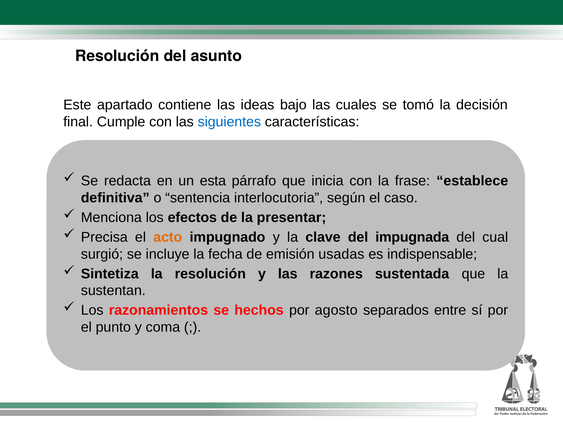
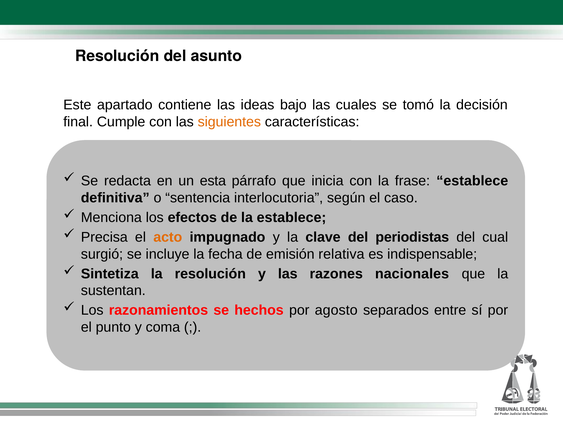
siguientes colour: blue -> orange (229, 122)
la presentar: presentar -> establece (291, 218)
impugnada: impugnada -> periodistas (412, 237)
usadas: usadas -> relativa (341, 254)
sustentada: sustentada -> nacionales (412, 274)
